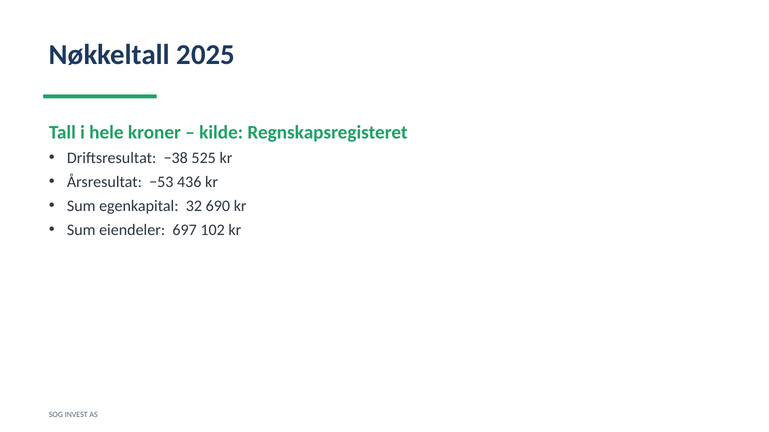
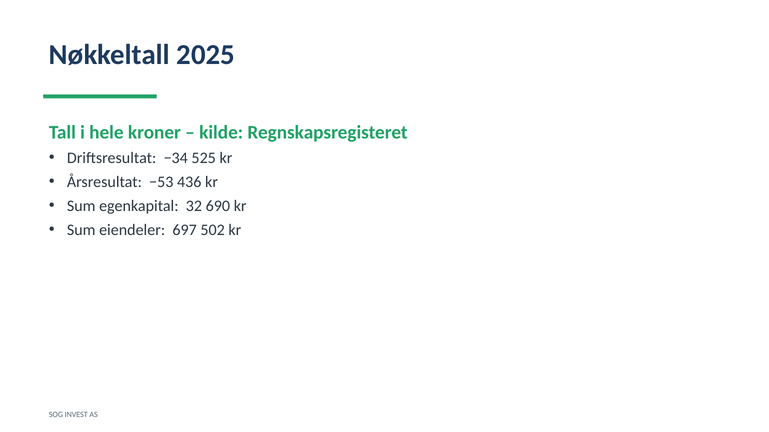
−38: −38 -> −34 (176, 158)
102: 102 -> 502 (213, 230)
